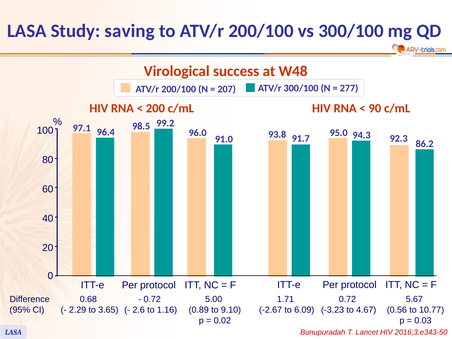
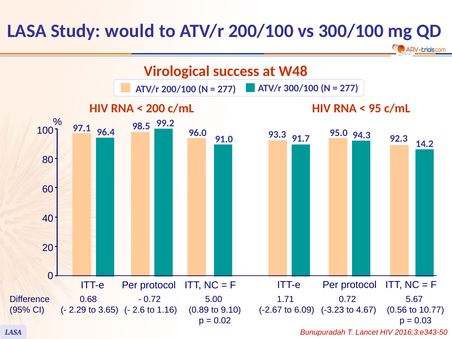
saving: saving -> would (130, 31)
207: 207 -> 277 (227, 89)
90: 90 -> 95 (375, 108)
93.8: 93.8 -> 93.3 (277, 135)
86.2: 86.2 -> 14.2 (425, 144)
